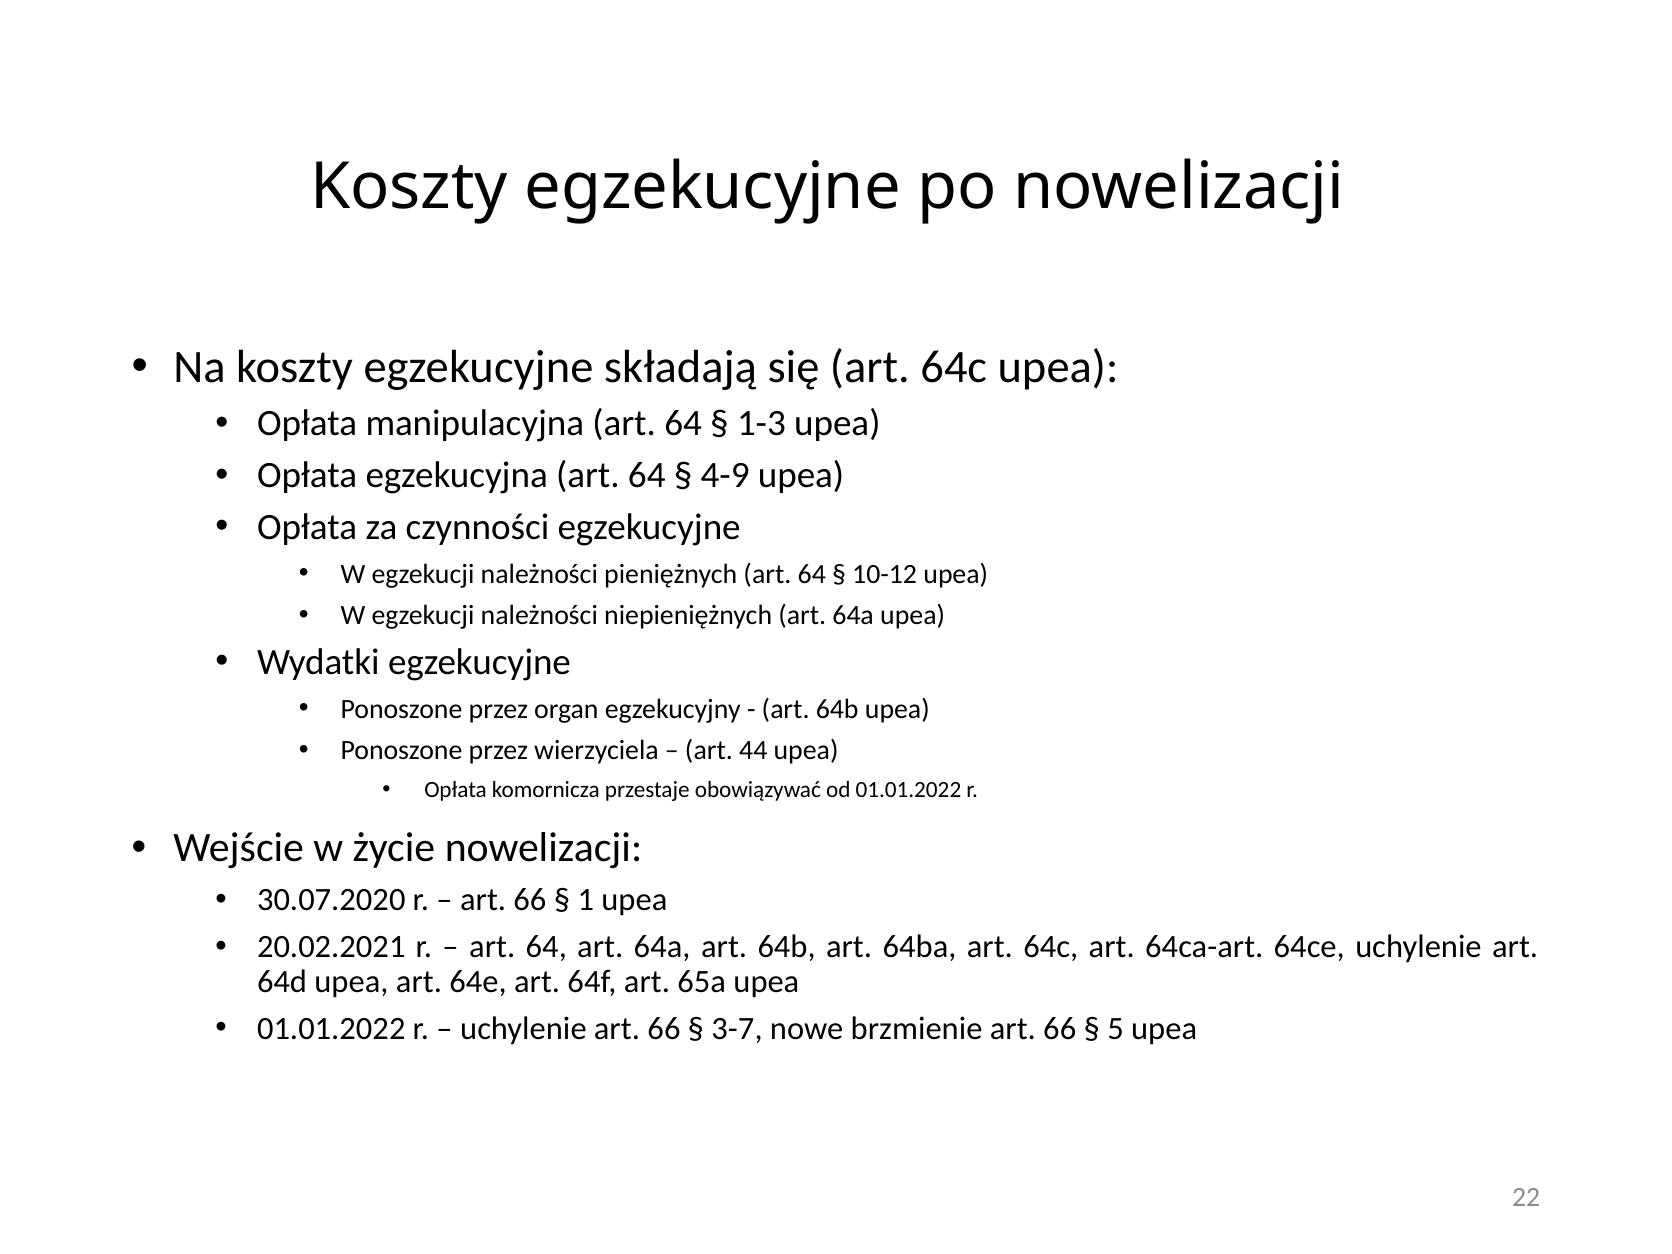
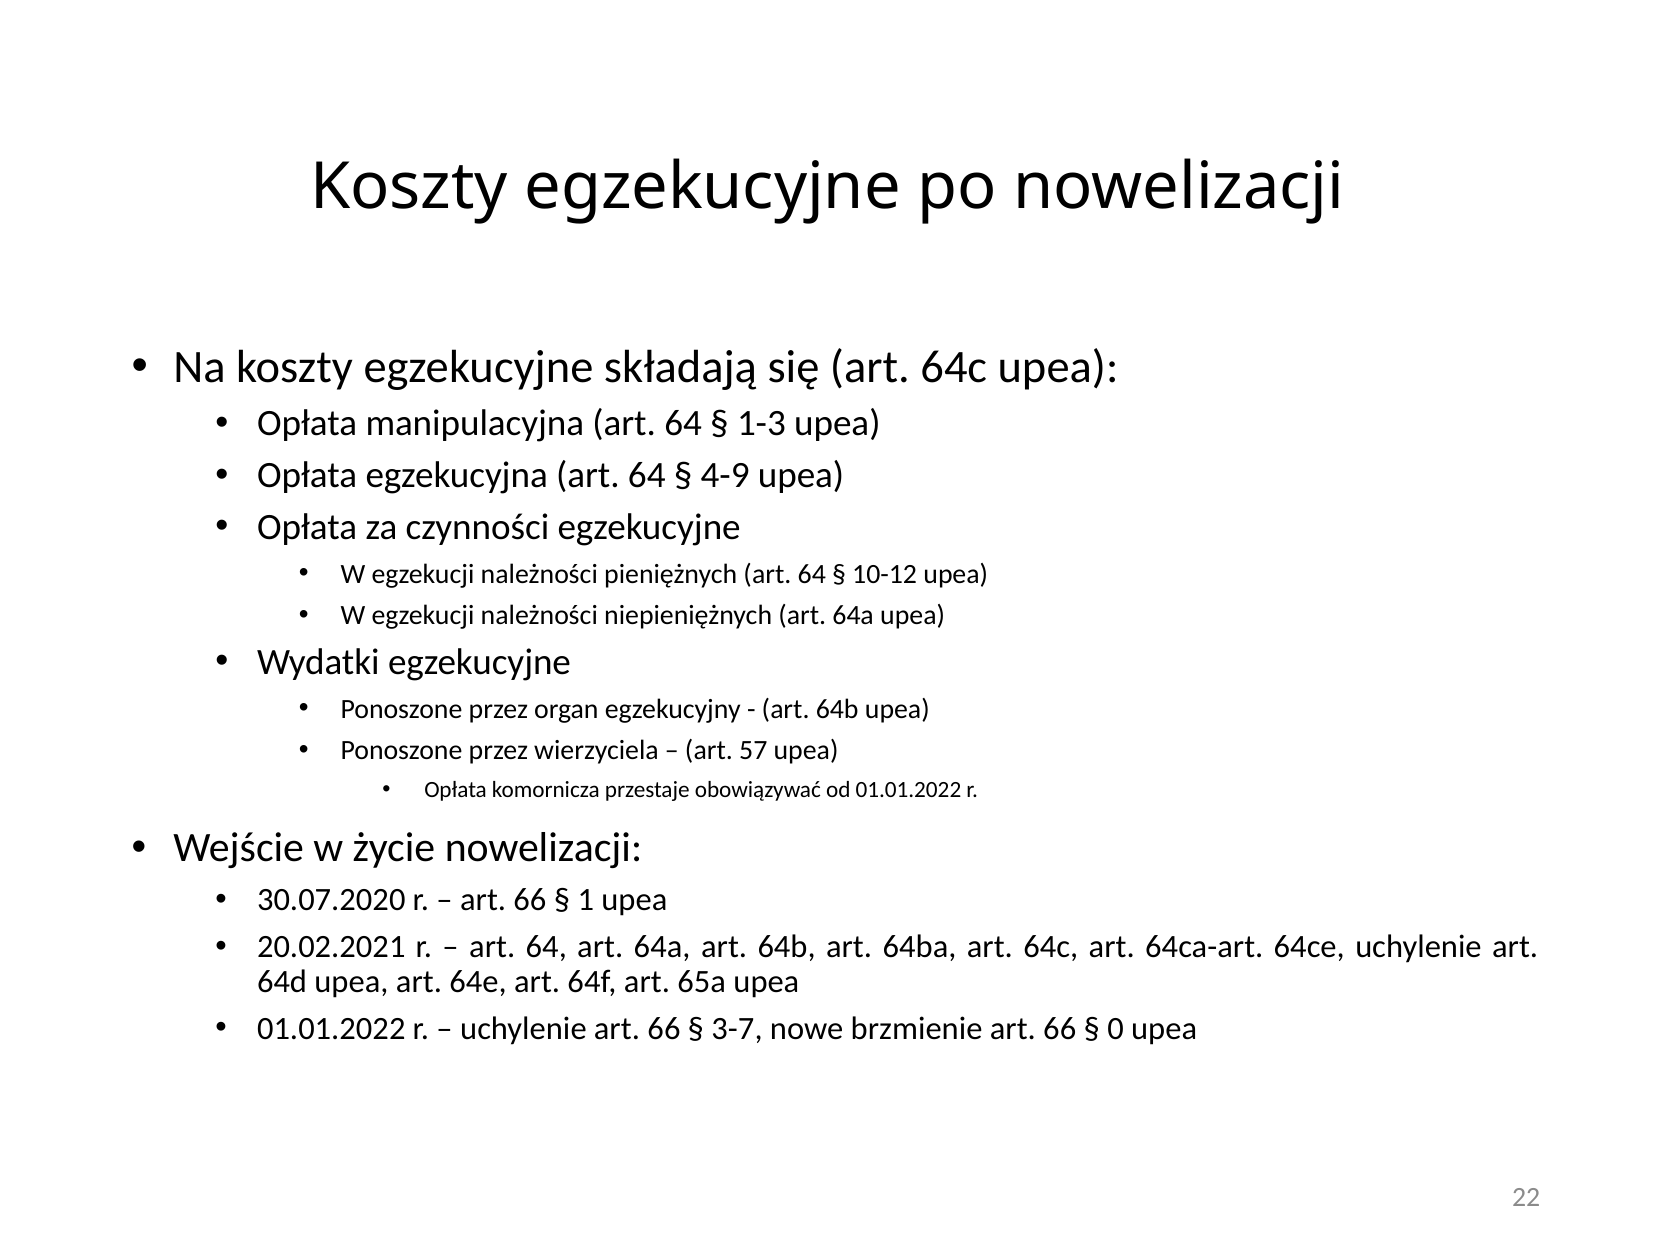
44: 44 -> 57 (753, 751)
5: 5 -> 0 (1116, 1028)
